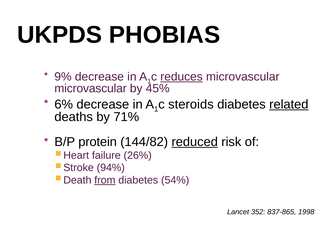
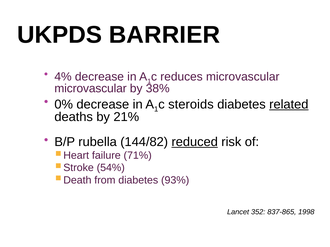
PHOBIAS: PHOBIAS -> BARRIER (164, 35)
9%: 9% -> 4% (63, 77)
reduces underline: present -> none (181, 77)
45%: 45% -> 38% (158, 89)
6%: 6% -> 0% (64, 105)
71%: 71% -> 21% (126, 117)
protein: protein -> rubella (98, 142)
26%: 26% -> 71% (138, 156)
94%: 94% -> 54% (111, 168)
from underline: present -> none (105, 180)
54%: 54% -> 93% (175, 180)
